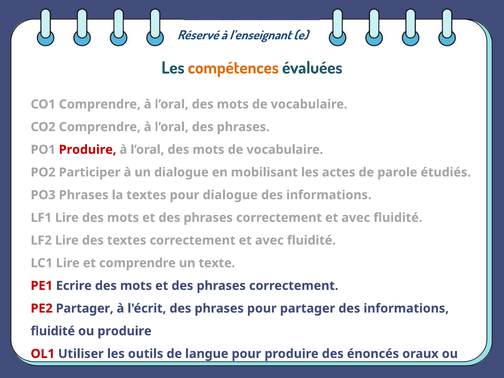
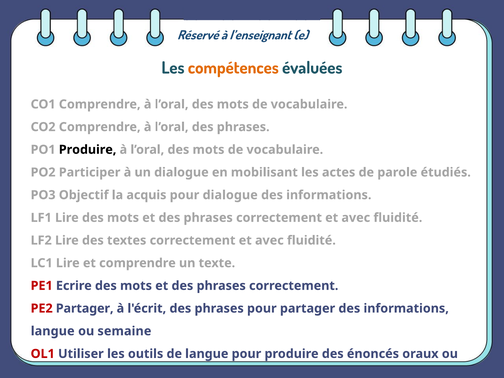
Produire colour: red -> black (88, 150)
PO3 Phrases: Phrases -> Objectif (84, 195)
la textes: textes -> acquis (146, 195)
fluidité: fluidité -> langue (53, 331)
ou produire: produire -> semaine (124, 331)
